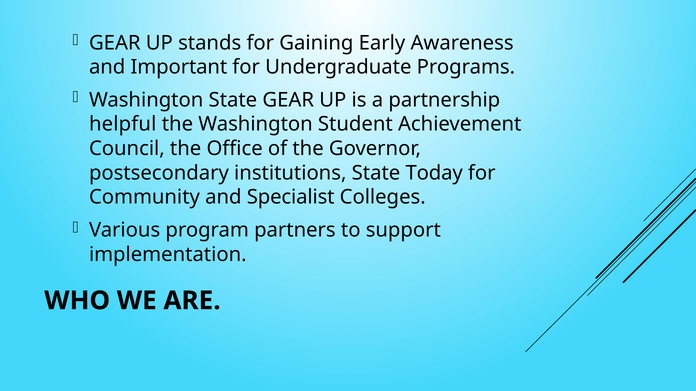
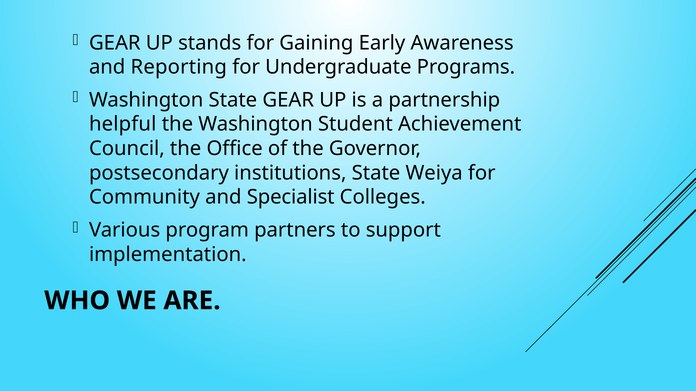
Important: Important -> Reporting (179, 67)
Today: Today -> Weiya (434, 173)
